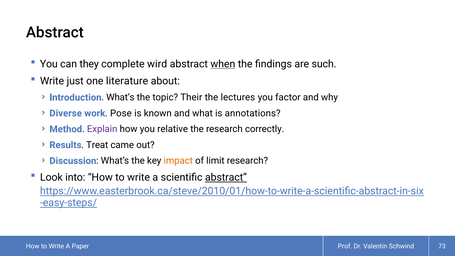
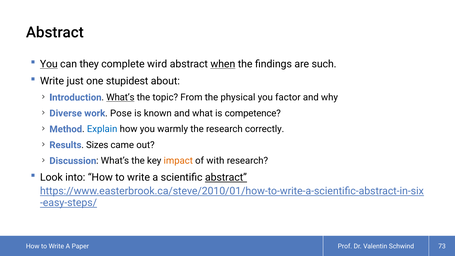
You underline: none -> present (49, 64)
literature: literature -> stupidest (127, 81)
What’s underline: none -> present (120, 97)
Their: Their -> From (191, 97)
lectures: lectures -> physical (238, 97)
annotations: annotations -> competence (253, 113)
Explain colour: purple -> blue (102, 129)
relative: relative -> warmly (173, 129)
Treat: Treat -> Sizes (97, 145)
limit: limit -> with (215, 161)
